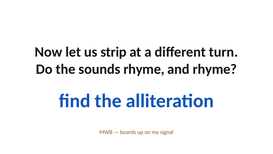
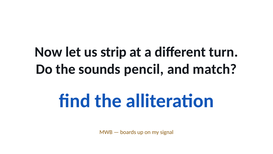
sounds rhyme: rhyme -> pencil (144, 69)
and rhyme: rhyme -> match (215, 69)
